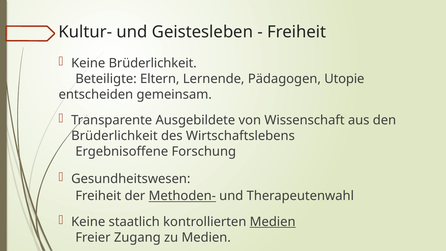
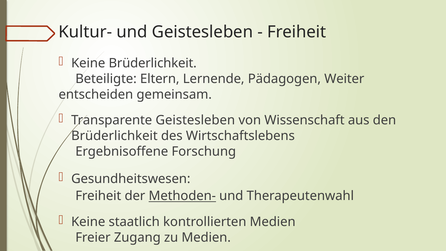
Utopie: Utopie -> Weiter (344, 79)
Transparente Ausgebildete: Ausgebildete -> Geistesleben (195, 120)
Medien underline: present -> none (273, 222)
